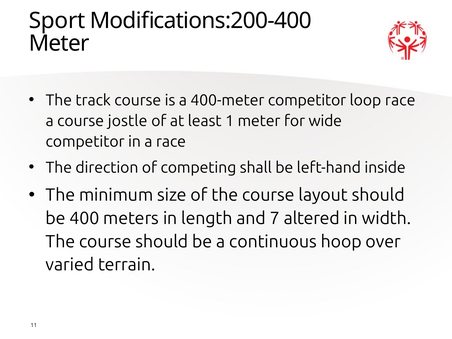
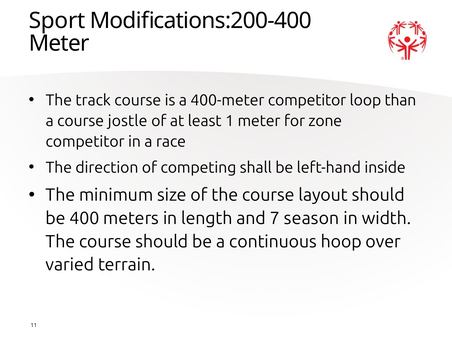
loop race: race -> than (400, 100)
wide: wide -> zone (325, 121)
altered: altered -> season (312, 218)
